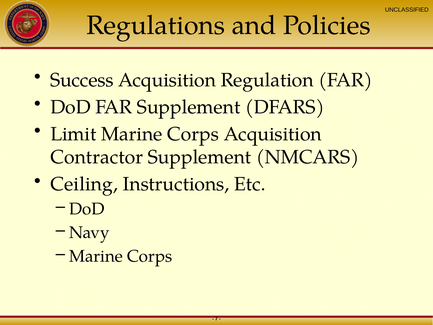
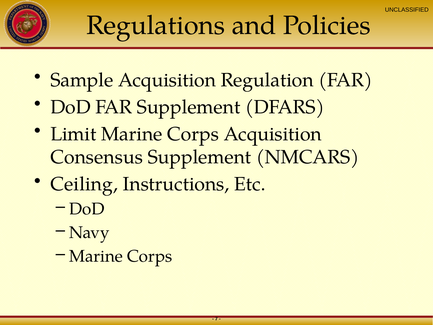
Success: Success -> Sample (82, 80)
Contractor: Contractor -> Consensus (97, 157)
